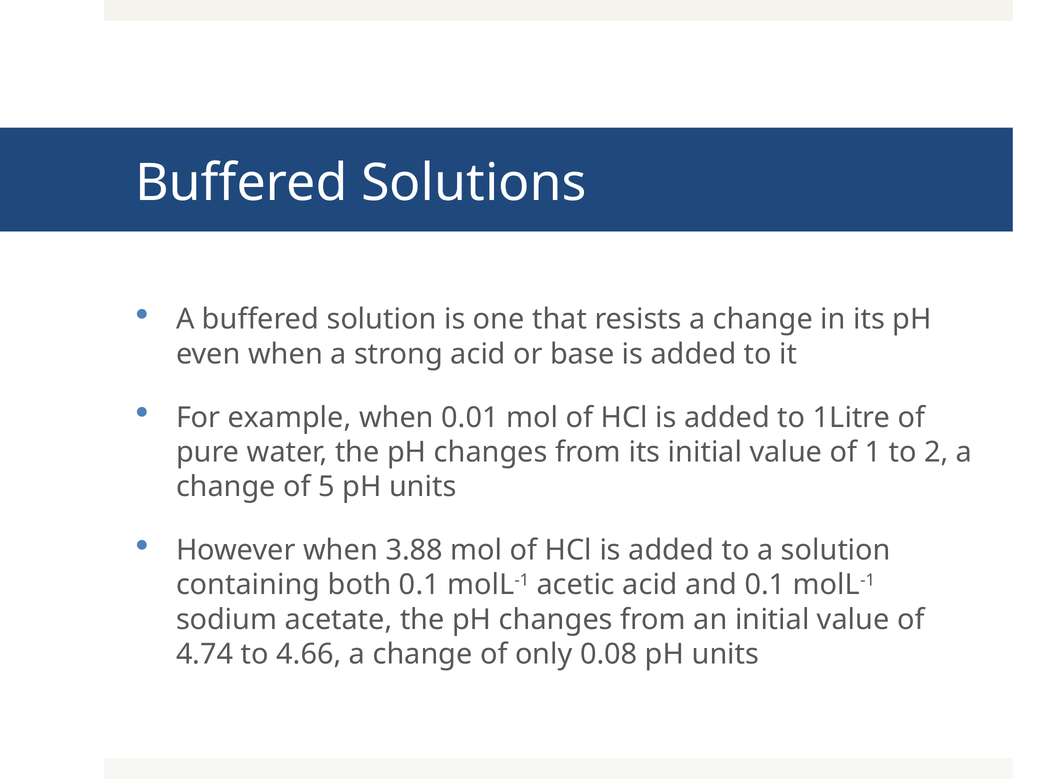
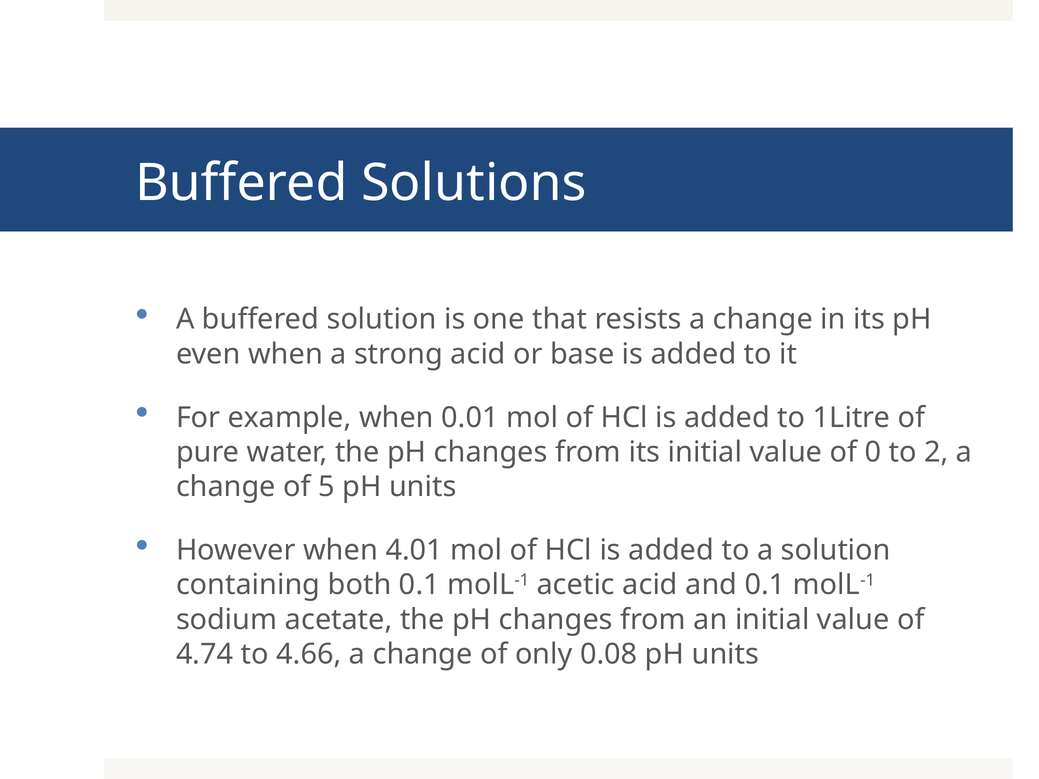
1: 1 -> 0 (873, 452)
3.88: 3.88 -> 4.01 (414, 550)
